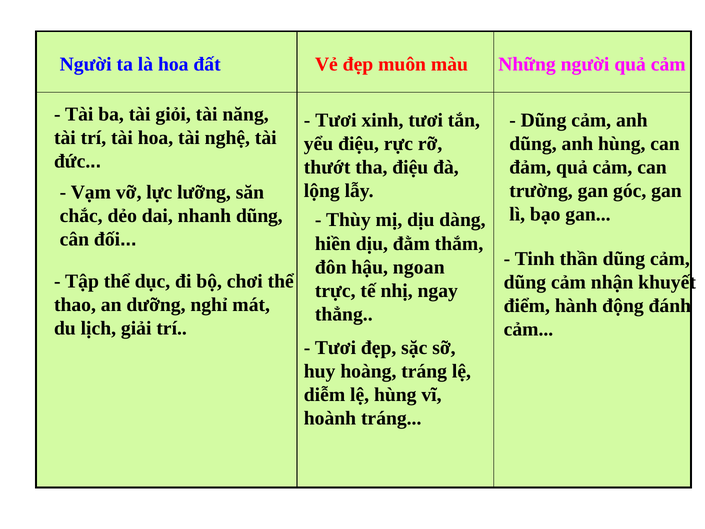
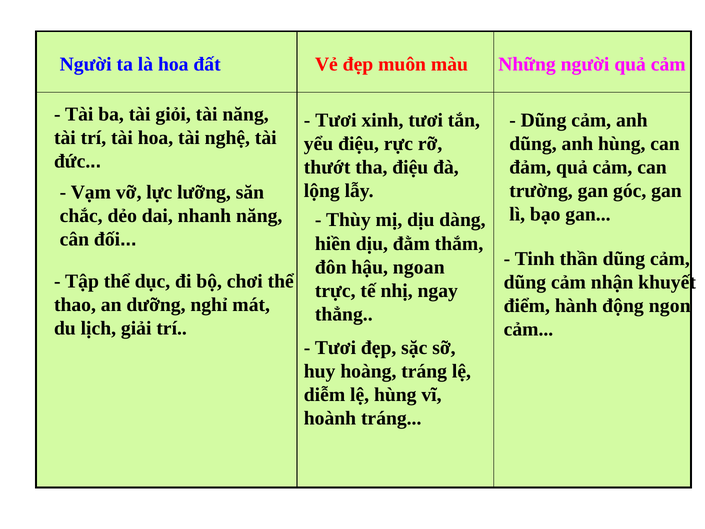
nhanh dũng: dũng -> năng (259, 216)
đánh: đánh -> ngon (670, 306)
